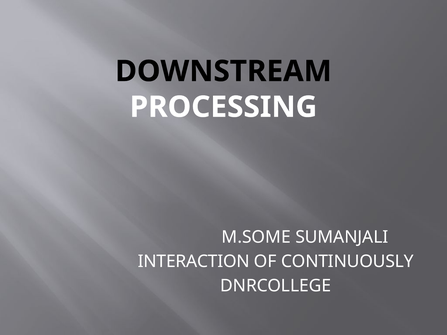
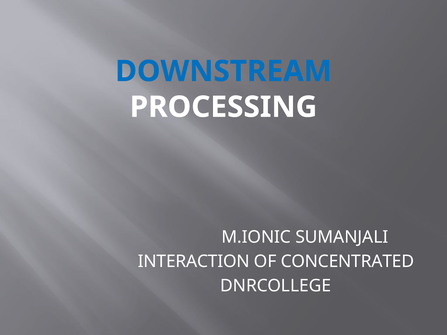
DOWNSTREAM colour: black -> blue (223, 71)
M.SOME: M.SOME -> M.IONIC (256, 237)
CONTINUOUSLY: CONTINUOUSLY -> CONCENTRATED (347, 262)
